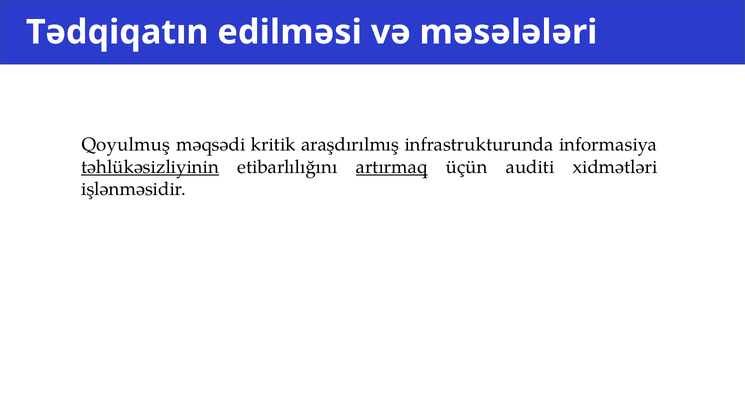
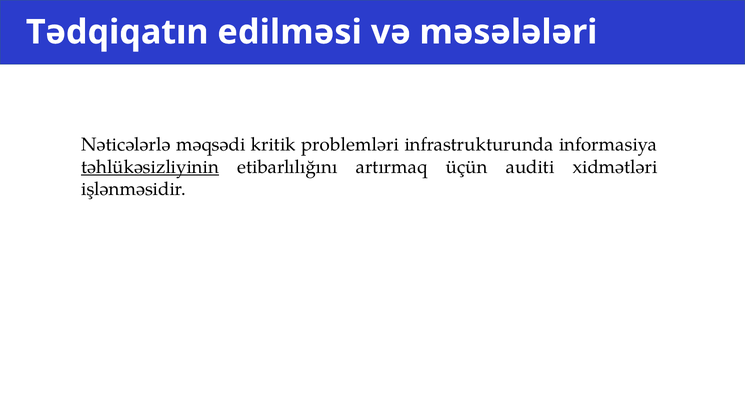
Qoyulmuş: Qoyulmuş -> Nəticələrlə (126, 145)
araşdırılmış: araşdırılmış -> problemləri (350, 145)
artırmaq underline: present -> none (392, 167)
